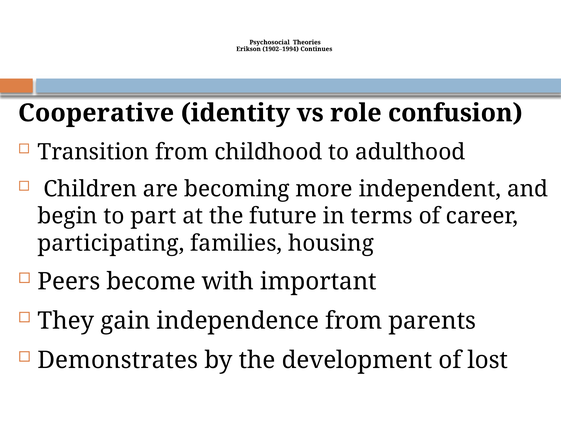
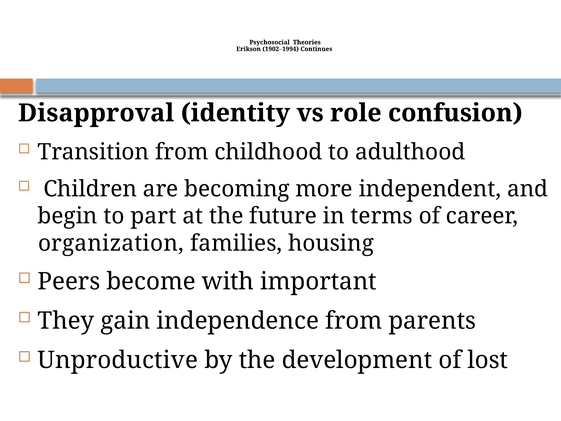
Cooperative: Cooperative -> Disapproval (96, 113)
participating: participating -> organization (111, 243)
Demonstrates: Demonstrates -> Unproductive (118, 360)
